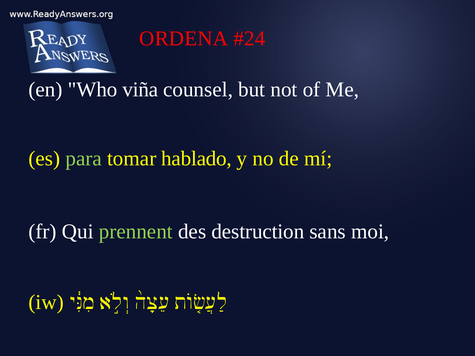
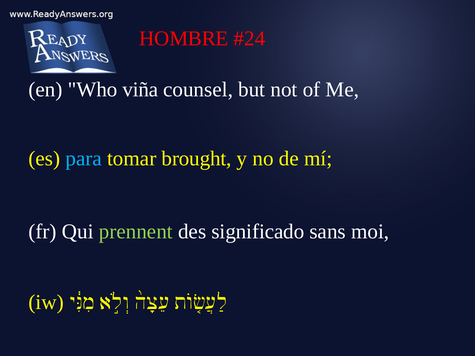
ORDENA: ORDENA -> HOMBRE (184, 39)
para colour: light green -> light blue (84, 159)
hablado: hablado -> brought (197, 159)
destruction: destruction -> significado (258, 232)
